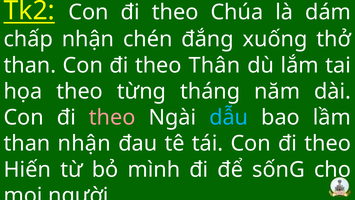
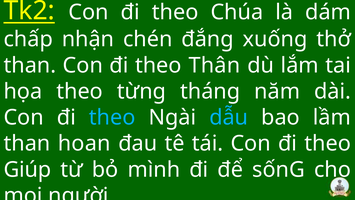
theo colour: pink -> light blue (112, 117)
than nhận: nhận -> hoan (84, 143)
Hiến: Hiến -> Giúp (27, 169)
